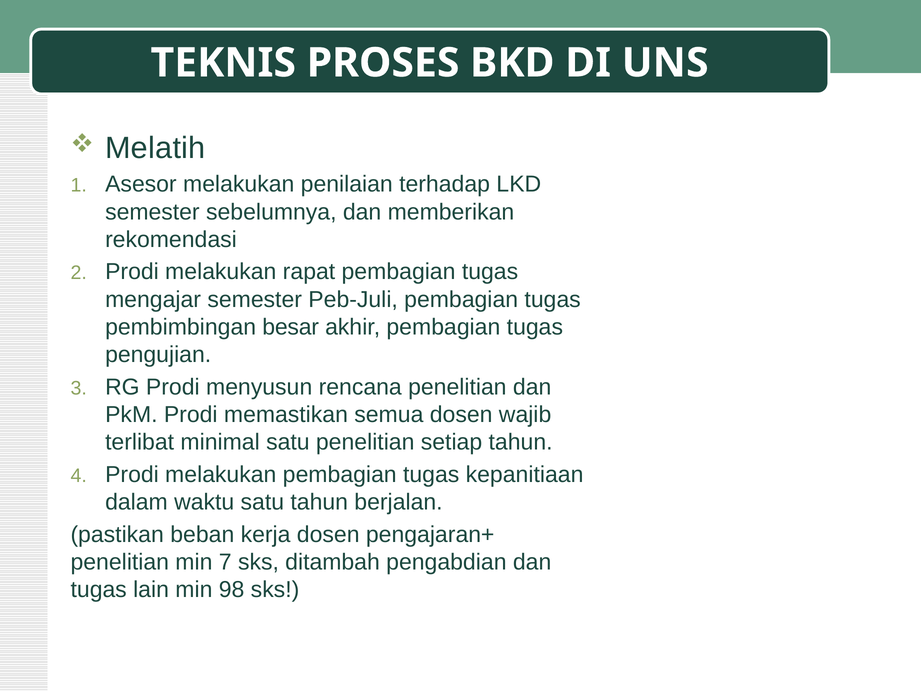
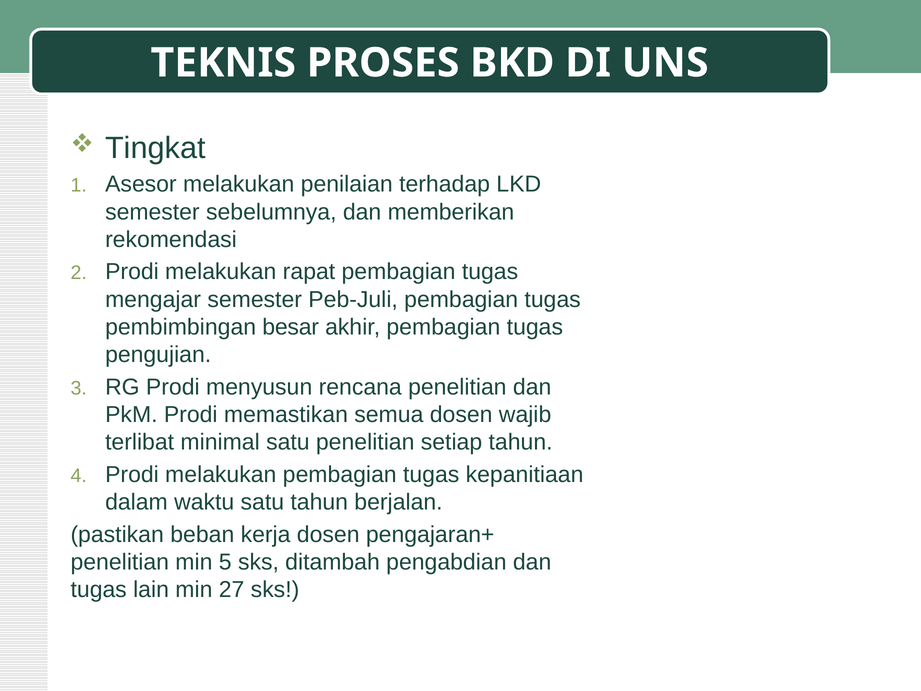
Melatih: Melatih -> Tingkat (155, 148)
7: 7 -> 5 (225, 562)
98: 98 -> 27 (232, 590)
